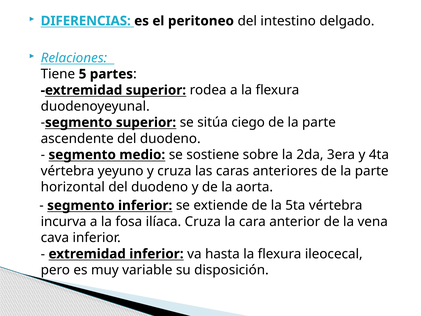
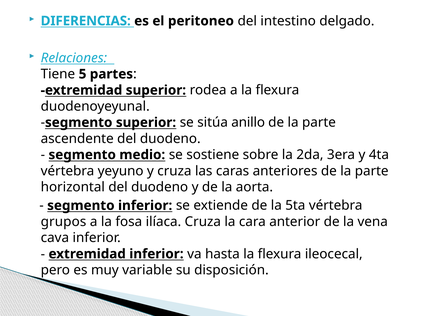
ciego: ciego -> anillo (248, 122)
incurva: incurva -> grupos (64, 221)
